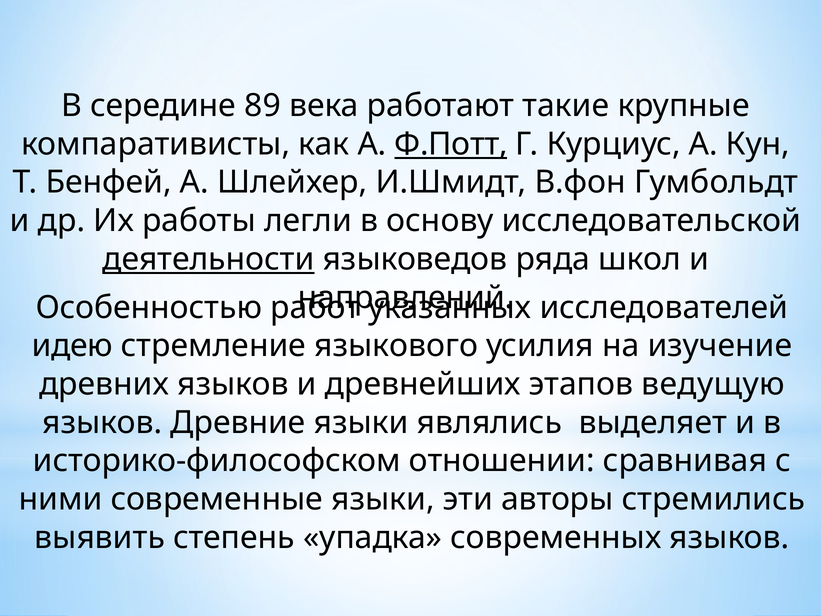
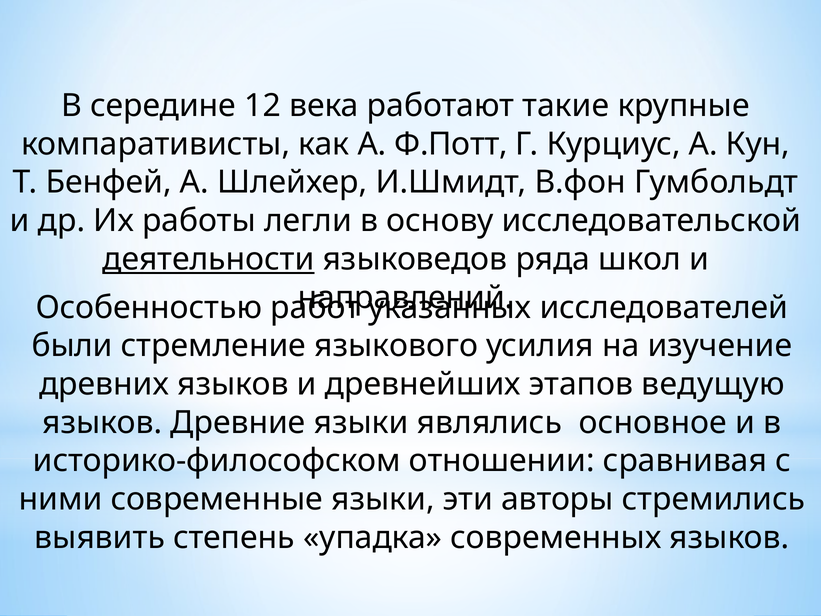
89: 89 -> 12 (263, 106)
Ф.Потт underline: present -> none (451, 144)
идею: идею -> были (72, 346)
выделяет: выделяет -> основное (653, 422)
